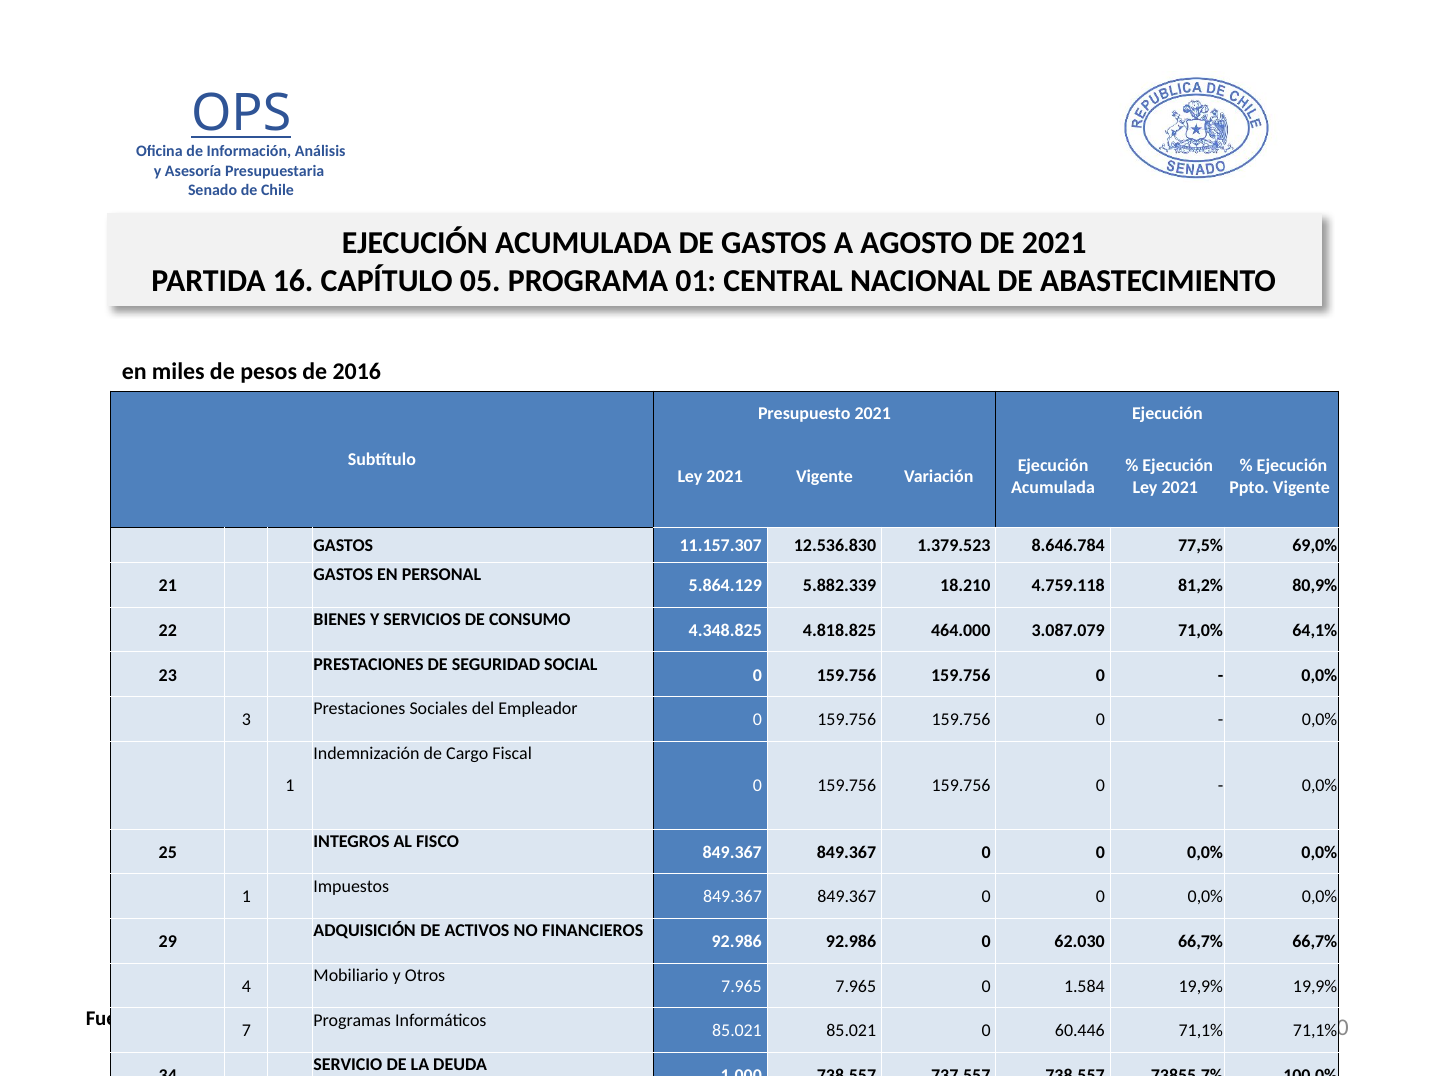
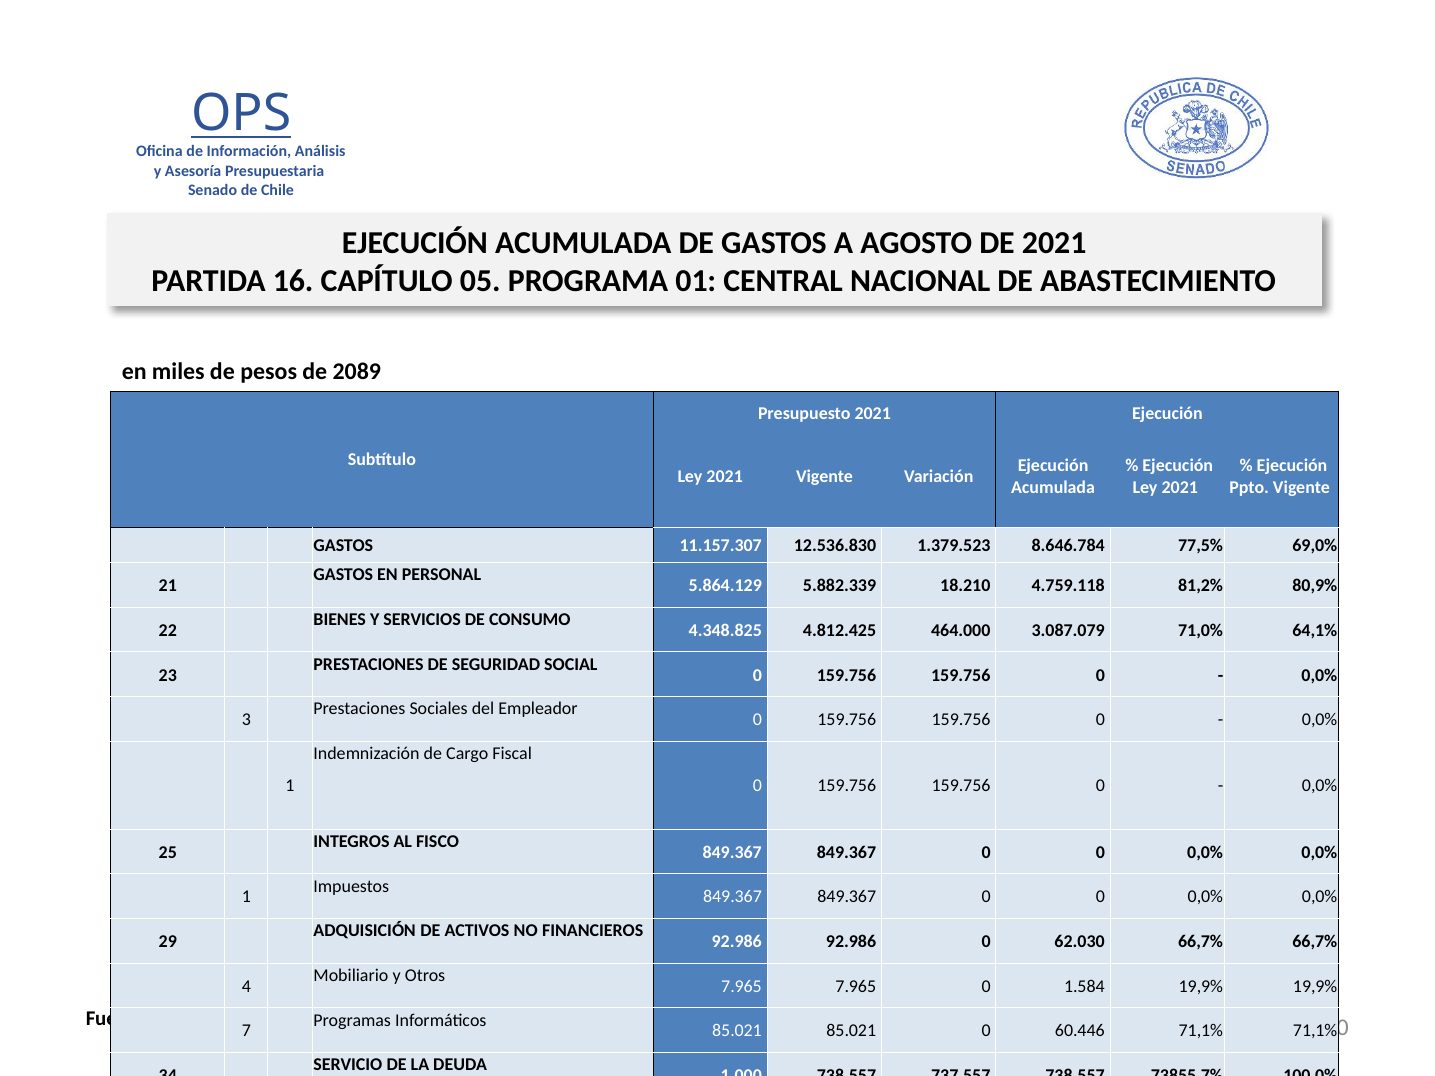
2016: 2016 -> 2089 (357, 372)
4.818.825: 4.818.825 -> 4.812.425 (840, 631)
